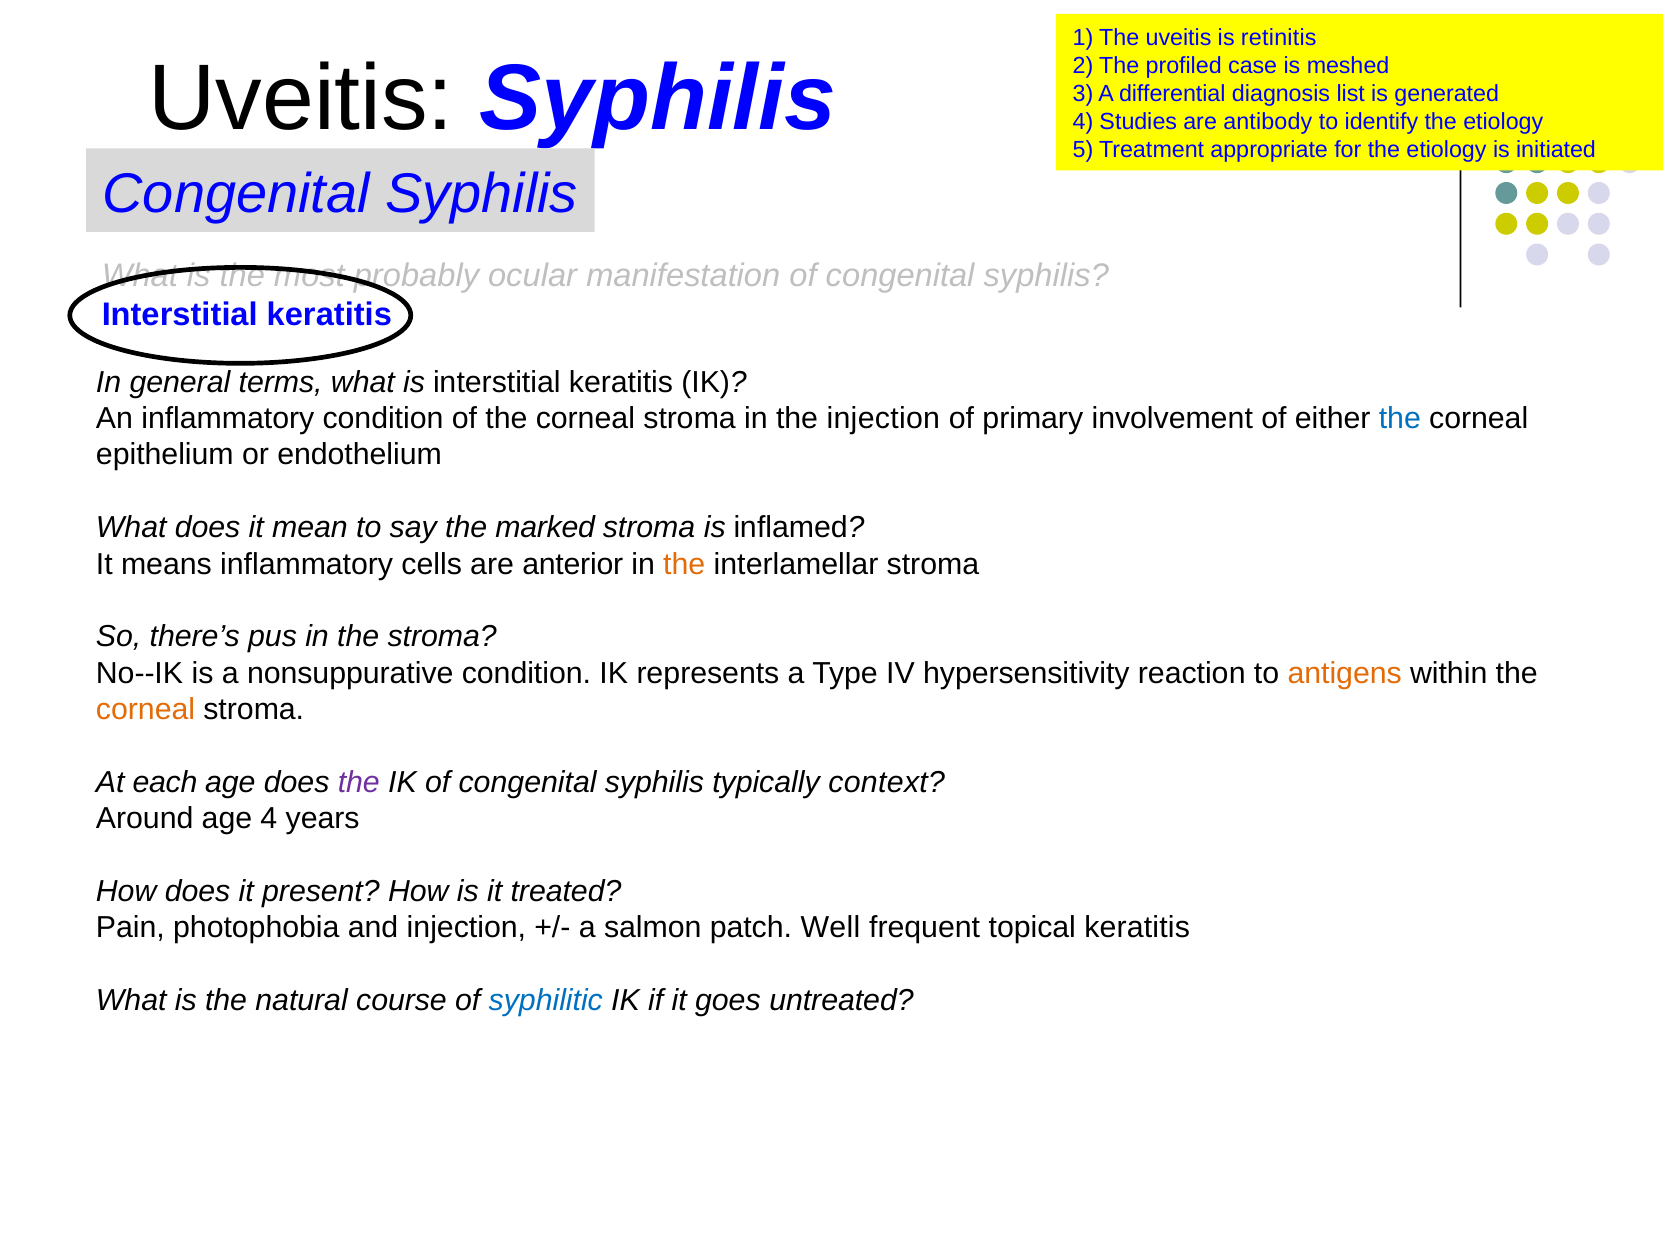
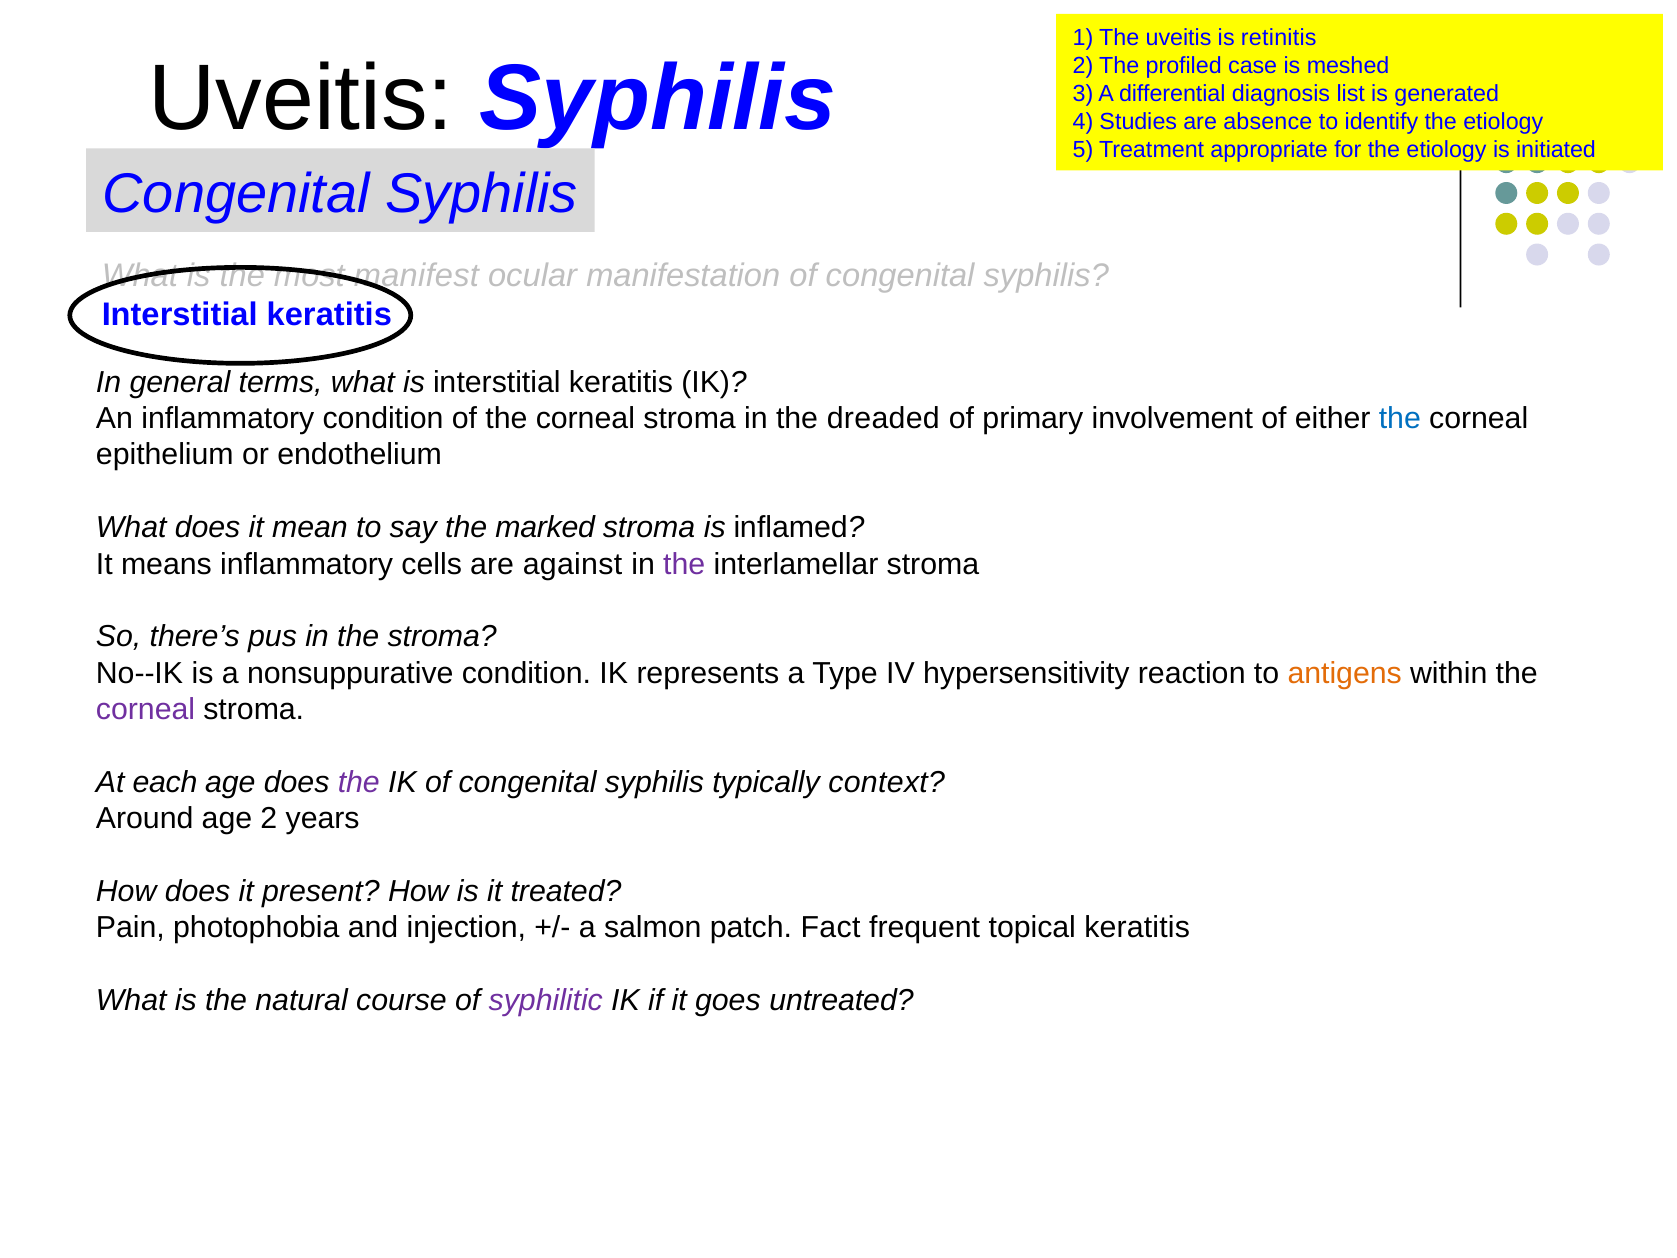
antibody: antibody -> absence (1268, 122)
probably: probably -> manifest (416, 276)
the injection: injection -> dreaded (883, 418)
anterior: anterior -> against (572, 564)
the colour: orange -> purple (684, 564)
corneal colour: orange -> purple (146, 709)
age 4: 4 -> 2 (269, 819)
Well: Well -> Fact (831, 928)
syphilitic colour: blue -> purple (546, 1000)
